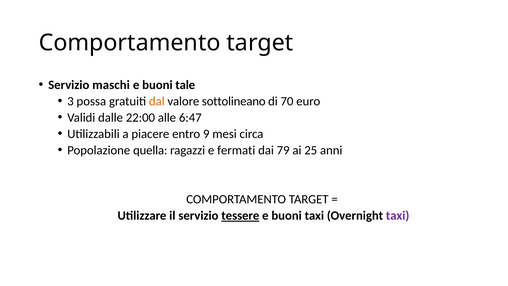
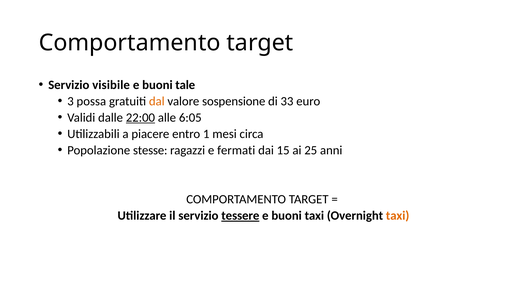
maschi: maschi -> visibile (111, 85)
sottolineano: sottolineano -> sospensione (234, 101)
70: 70 -> 33 (287, 101)
22:00 underline: none -> present (140, 117)
6:47: 6:47 -> 6:05 (190, 117)
9: 9 -> 1 (206, 134)
quella: quella -> stesse (150, 150)
79: 79 -> 15 (283, 150)
taxi colour: purple -> orange (398, 216)
